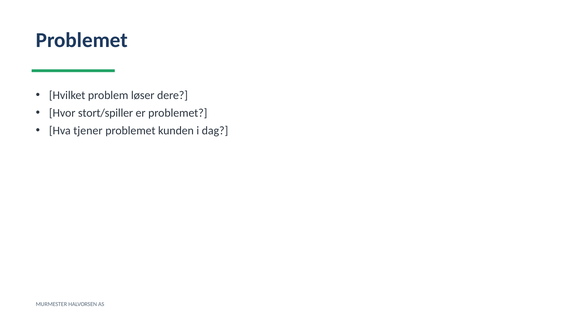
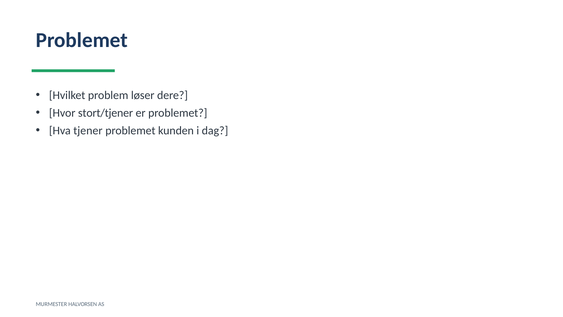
stort/spiller: stort/spiller -> stort/tjener (106, 113)
